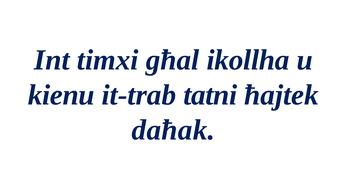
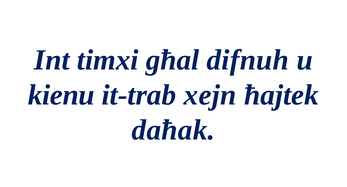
ikollha: ikollha -> difnuh (248, 60)
tatni: tatni -> xejn (210, 95)
